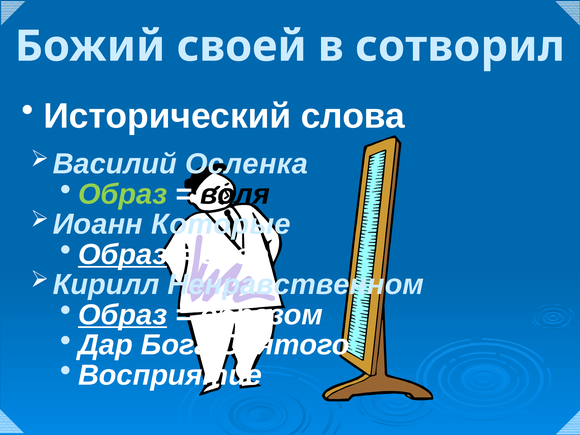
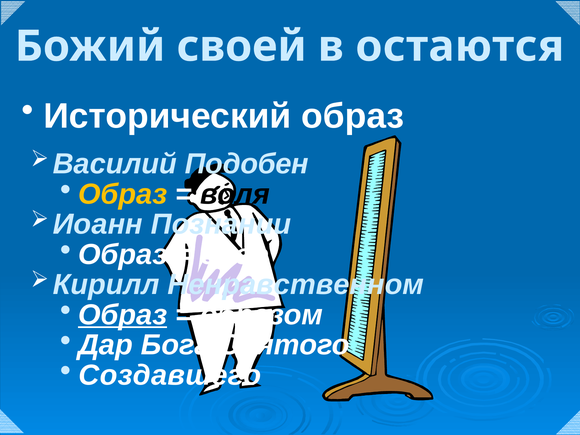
сотворил: сотворил -> остаются (460, 46)
Исторический слова: слова -> образ (353, 116)
Осленка: Осленка -> Подобен (247, 164)
Образ colour: light green -> yellow (123, 194)
Которые: Которые -> Познании (221, 224)
Образ underline: present -> none (123, 254)
Восприятие: Восприятие -> Создавшего (170, 375)
